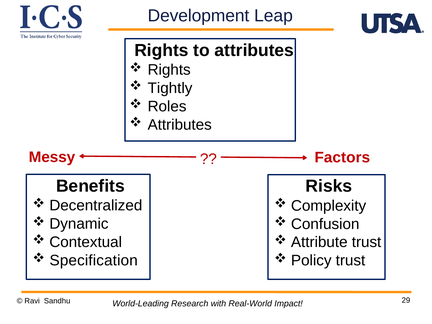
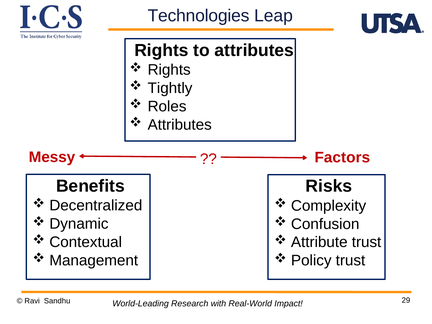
Development: Development -> Technologies (198, 16)
Specification: Specification -> Management (94, 260)
